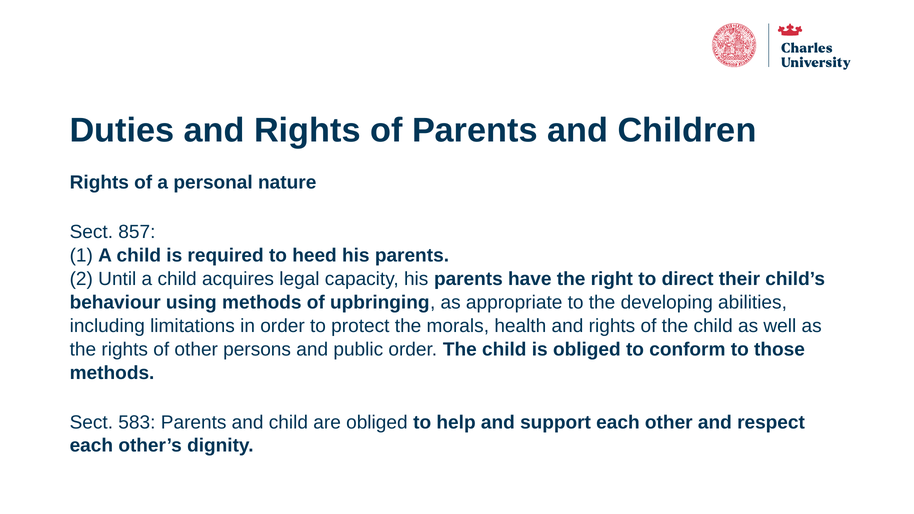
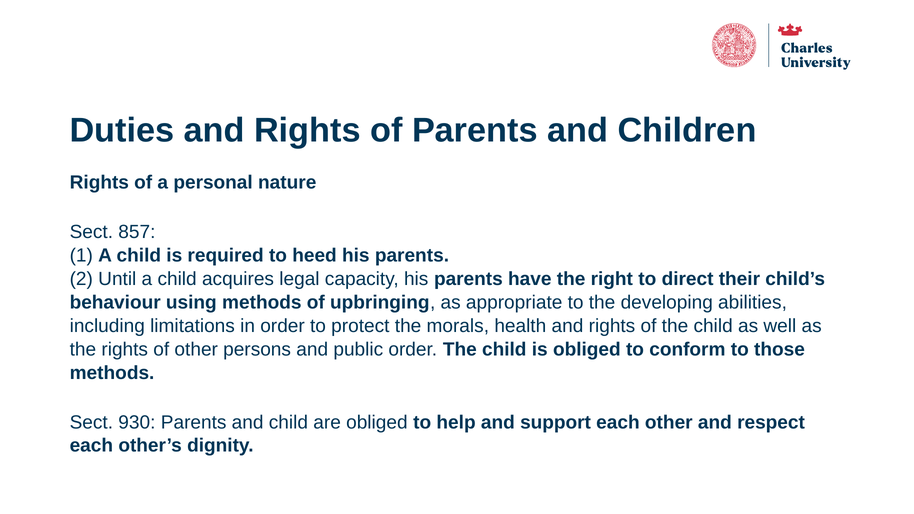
583: 583 -> 930 (137, 422)
